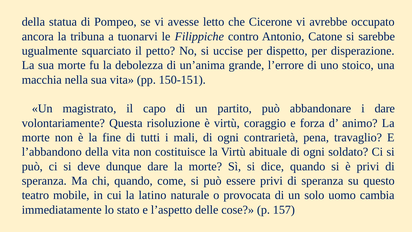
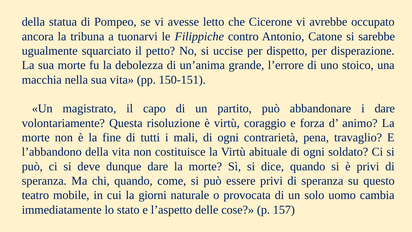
latino: latino -> giorni (153, 195)
